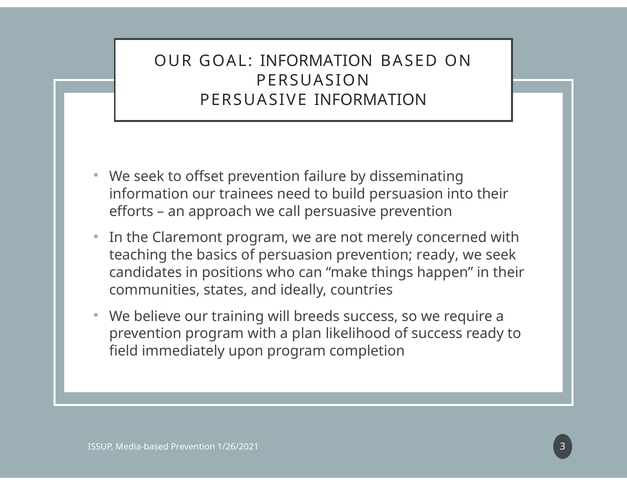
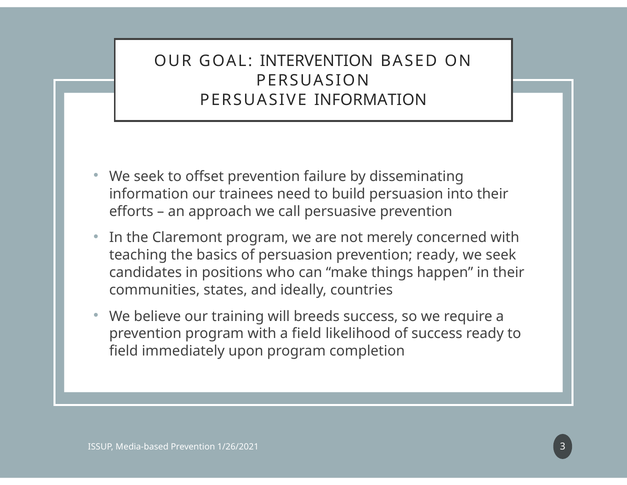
GOAL INFORMATION: INFORMATION -> INTERVENTION (316, 61)
a plan: plan -> field (307, 333)
